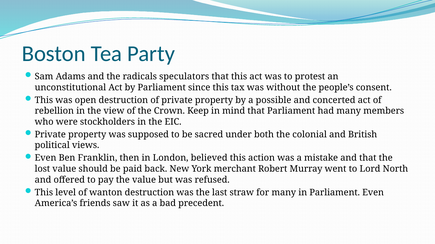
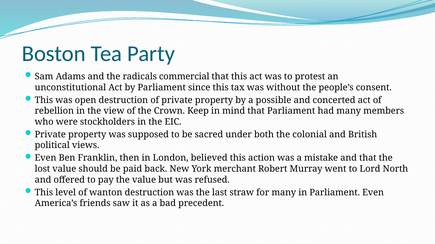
speculators: speculators -> commercial (184, 77)
